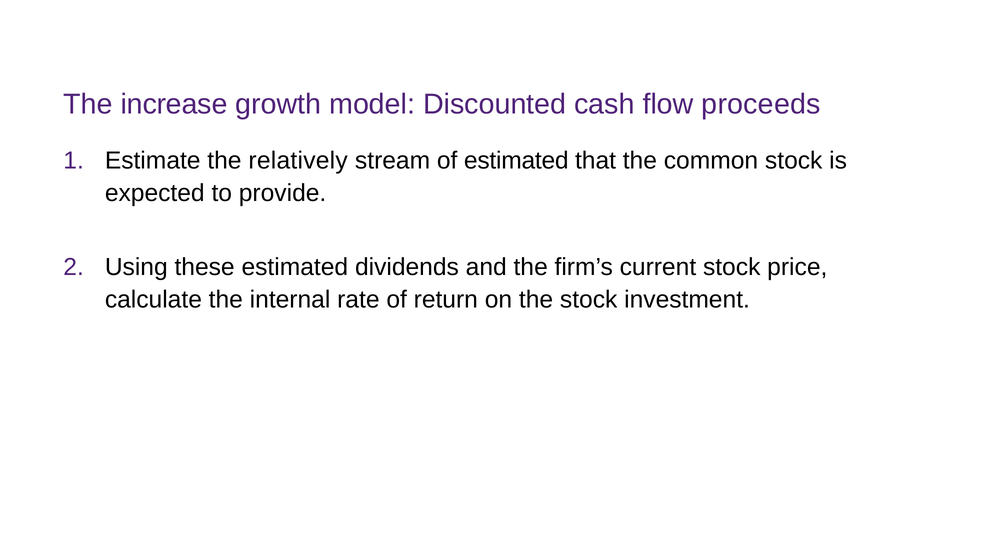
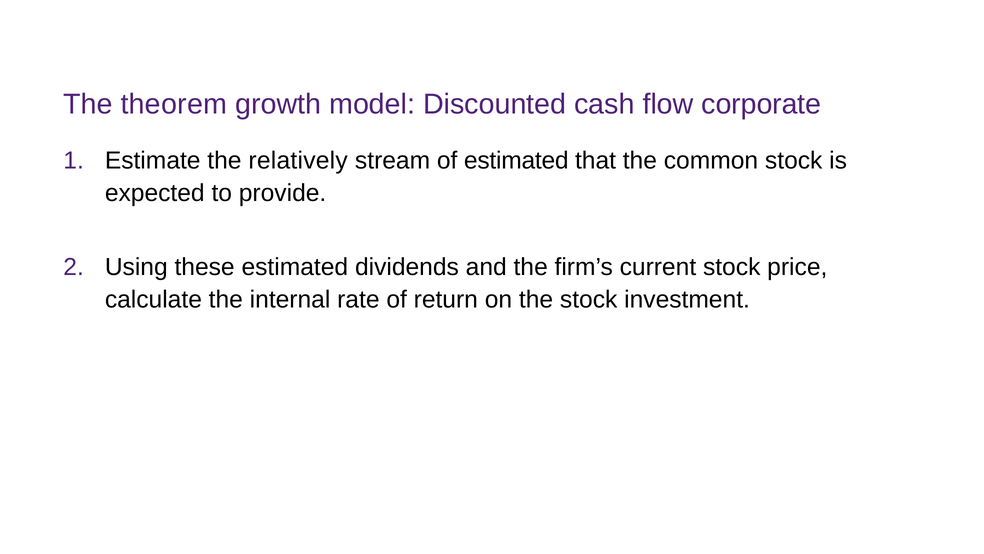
increase: increase -> theorem (174, 104)
proceeds: proceeds -> corporate (761, 104)
